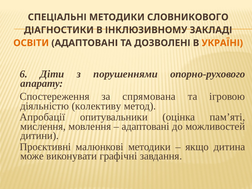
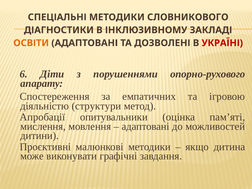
УКРАЇНІ colour: orange -> red (222, 43)
спрямована: спрямована -> емпатичних (149, 96)
колективу: колективу -> структури (96, 106)
